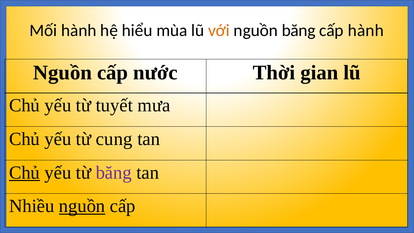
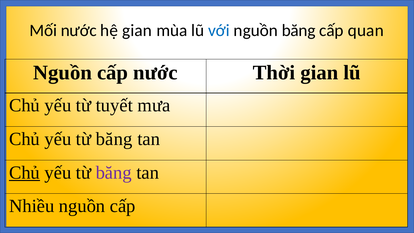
Mối hành: hành -> nước (79, 31)
hệ hiểu: hiểu -> gian (137, 31)
với colour: orange -> blue (219, 31)
cấp hành: hành -> quan (366, 31)
cung: cung -> băng (114, 139)
nguồn underline: present -> none (82, 206)
